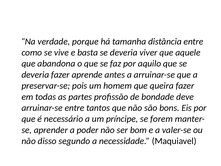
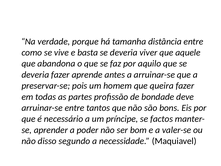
forem: forem -> factos (162, 119)
